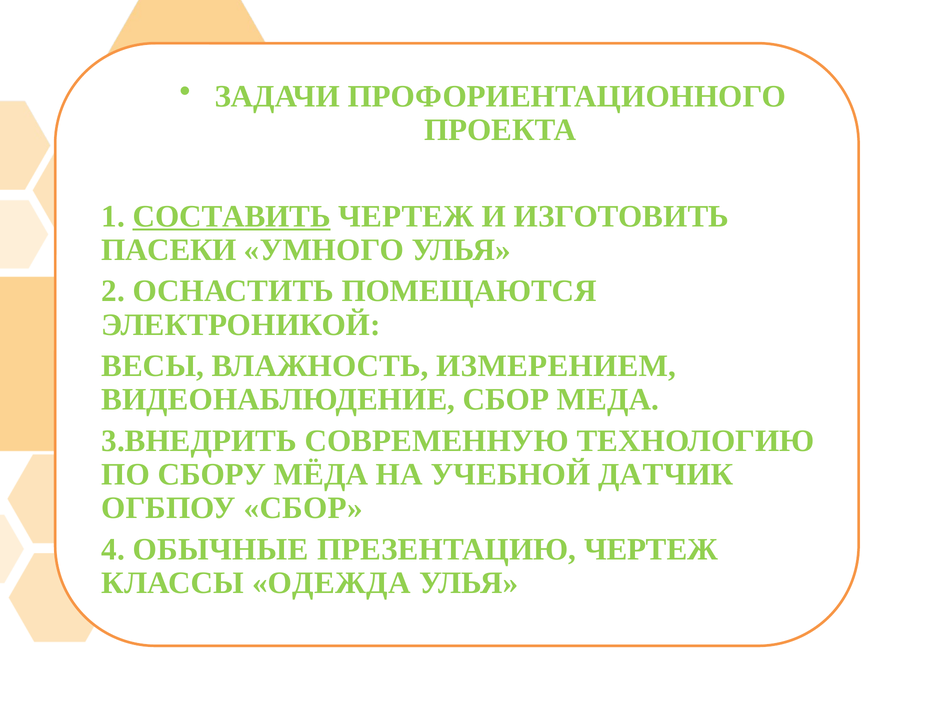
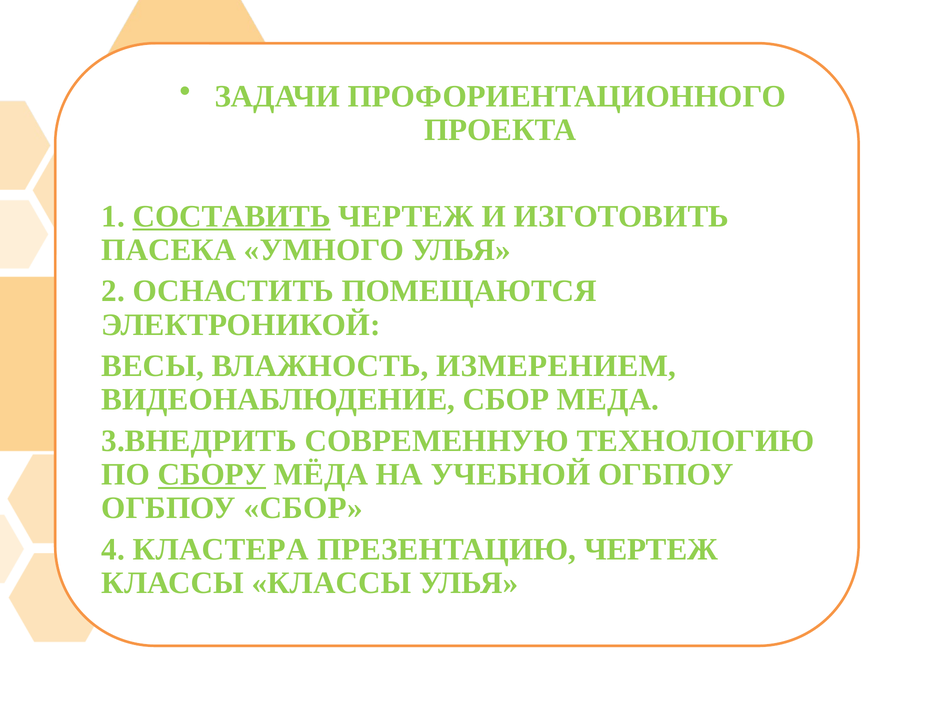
ПАСЕКИ: ПАСЕКИ -> ПАСЕКА (169, 250)
СБОРУ underline: none -> present (212, 474)
УЧЕБНОЙ ДАТЧИК: ДАТЧИК -> ОГБПОУ (666, 474)
ОБЫЧНЫЕ: ОБЫЧНЫЕ -> КЛАСТЕРА (221, 549)
КЛАССЫ ОДЕЖДА: ОДЕЖДА -> КЛАССЫ (332, 583)
